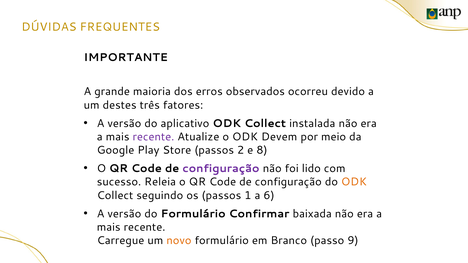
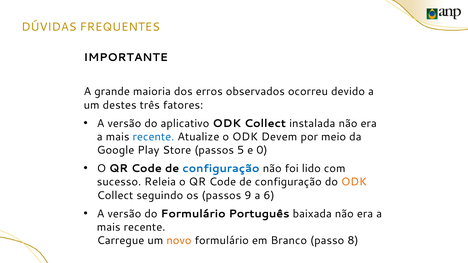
recente colour: purple -> blue (153, 137)
2: 2 -> 5 (241, 150)
8: 8 -> 0 (262, 150)
configuração colour: purple -> blue (221, 169)
1: 1 -> 9 (248, 196)
Confirmar: Confirmar -> Português (259, 214)
9: 9 -> 8 (353, 241)
